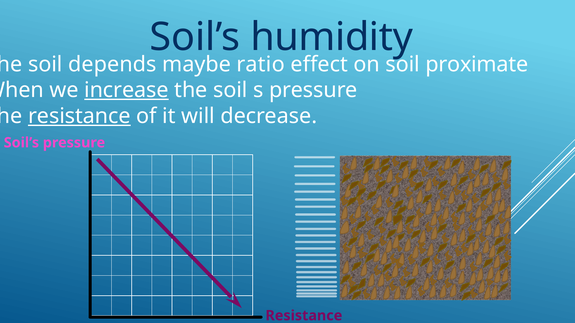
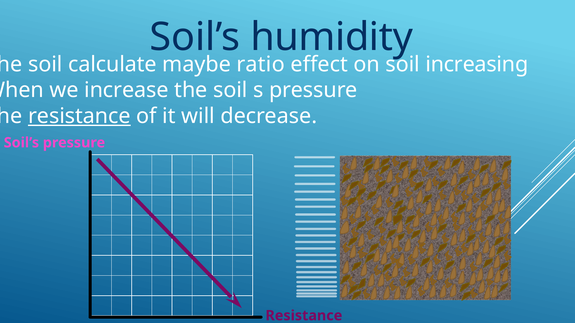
depends: depends -> calculate (112, 64)
proximate: proximate -> increasing (477, 64)
increase underline: present -> none (126, 90)
